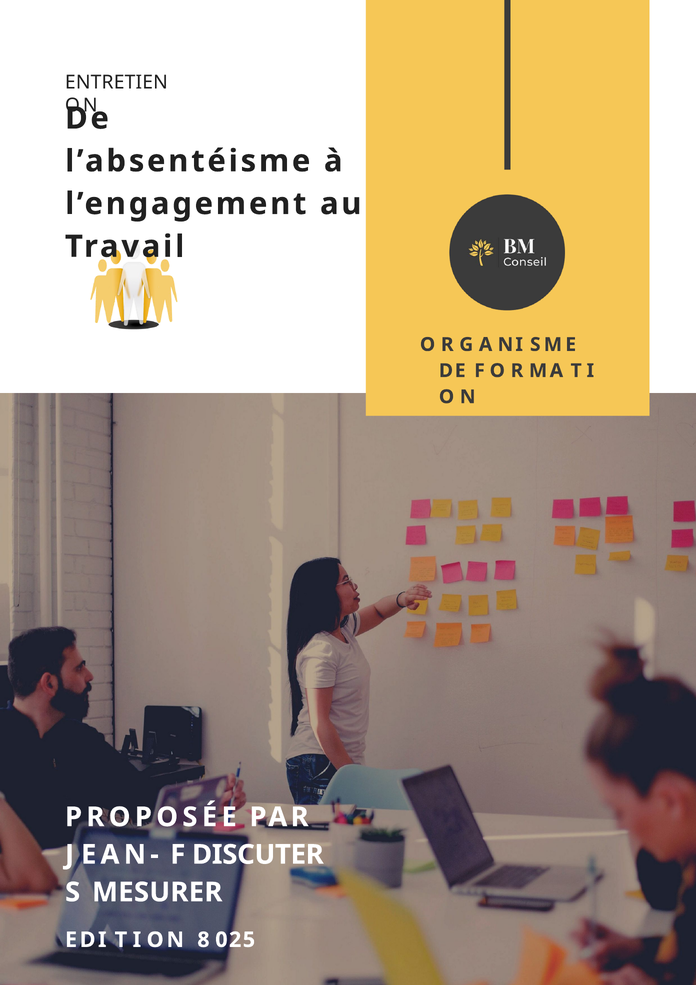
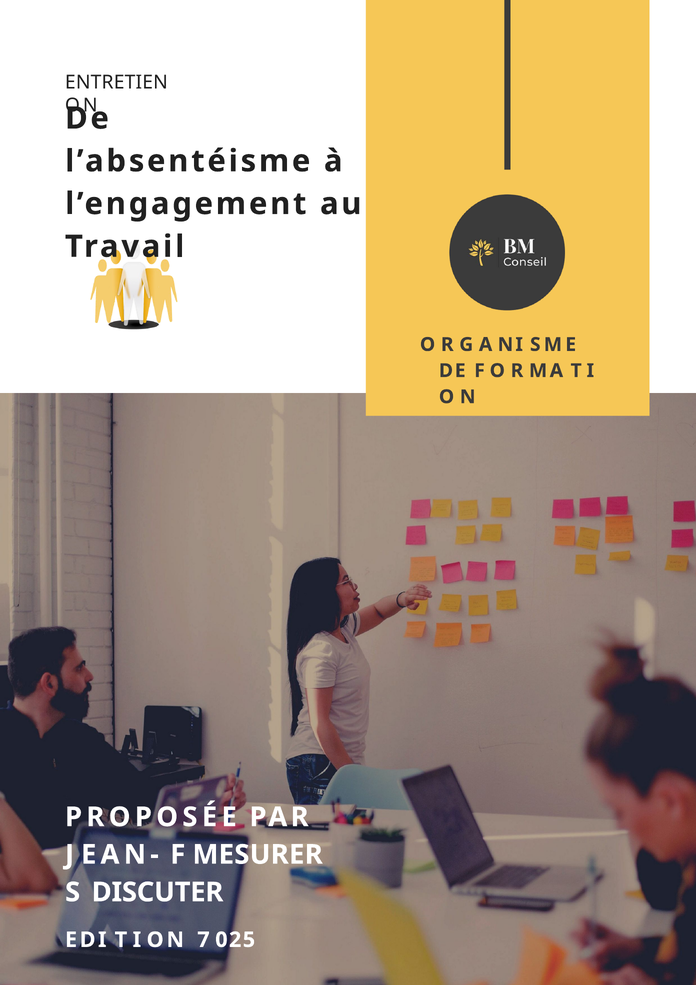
DISCUTER: DISCUTER -> MESURER (258, 855)
MESURER: MESURER -> DISCUTER (157, 893)
8: 8 -> 7 (203, 940)
